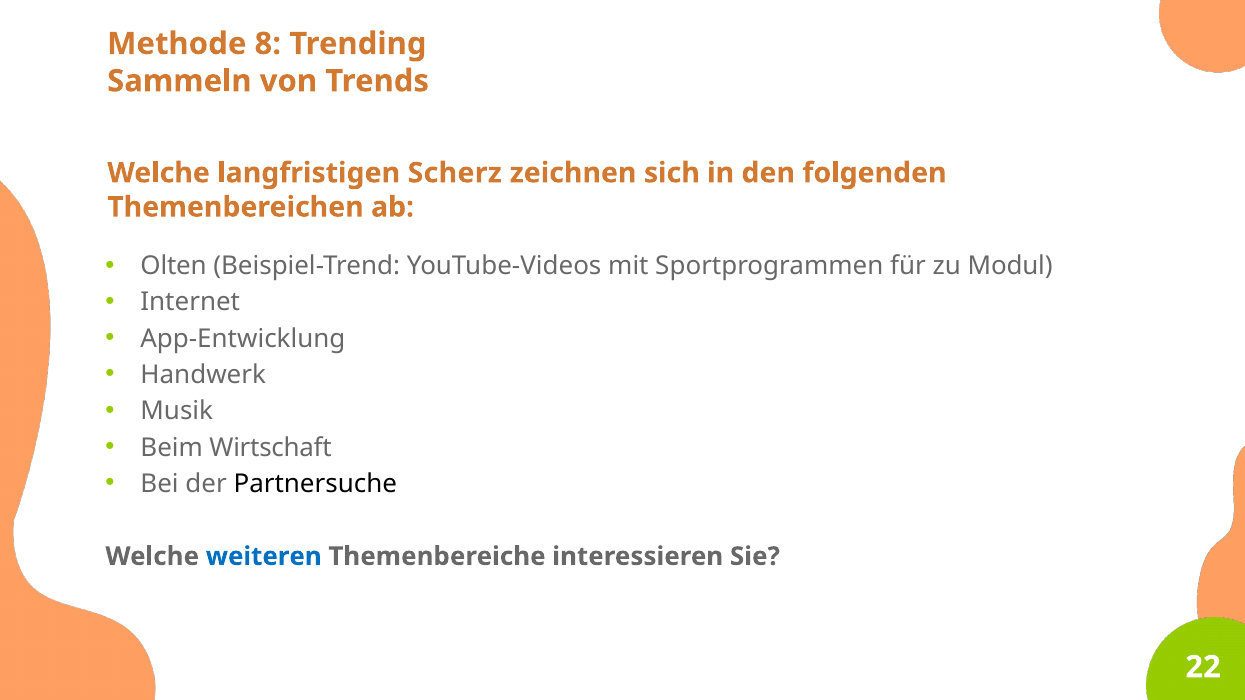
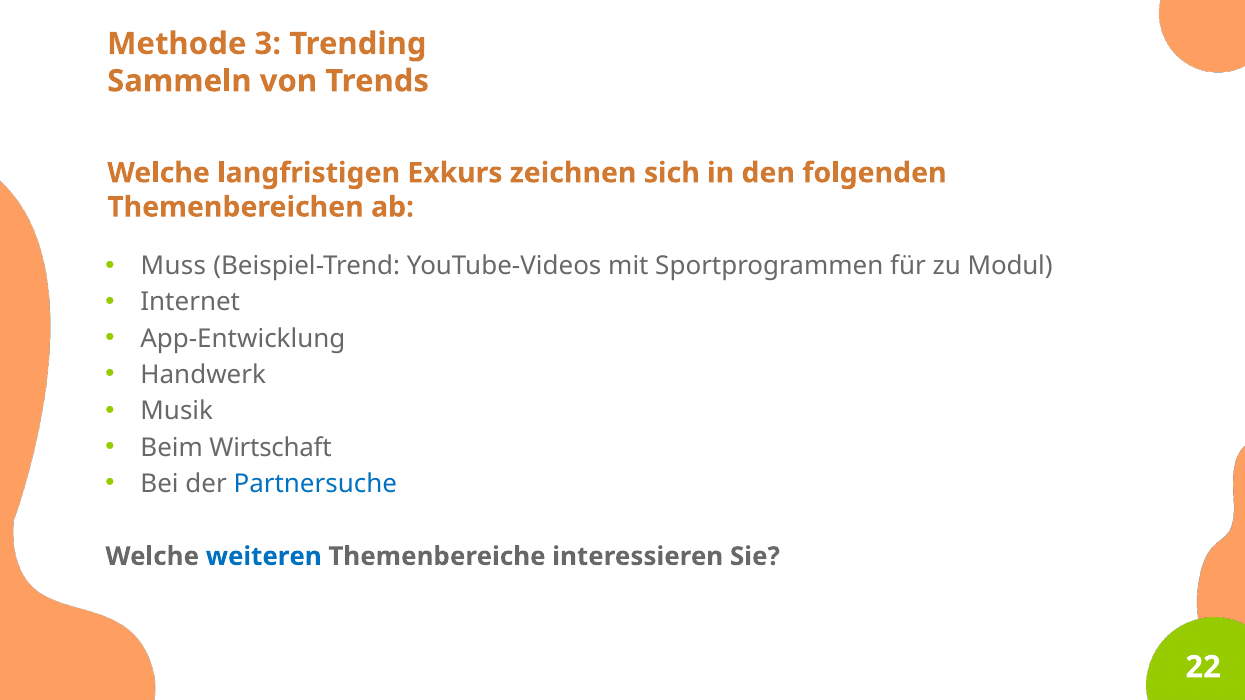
8: 8 -> 3 (268, 44)
Scherz: Scherz -> Exkurs (455, 173)
Olten: Olten -> Muss (173, 266)
Partnersuche colour: black -> blue (315, 484)
